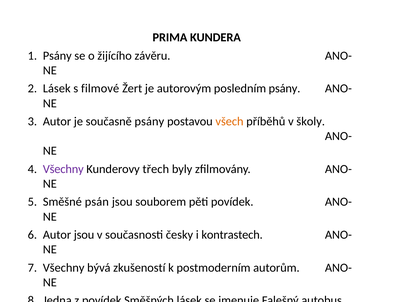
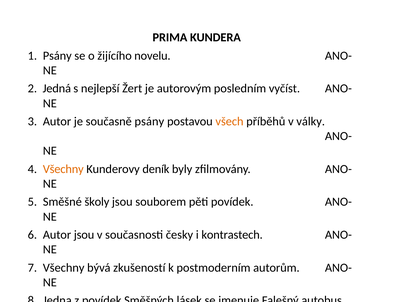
závěru: závěru -> novelu (152, 56)
Lásek: Lásek -> Jedná (57, 89)
filmové: filmové -> nejlepší (100, 89)
posledním psány: psány -> vyčíst (284, 89)
školy: školy -> války (311, 122)
Všechny colour: purple -> orange (63, 169)
třech: třech -> deník (156, 169)
psán: psán -> školy (97, 202)
